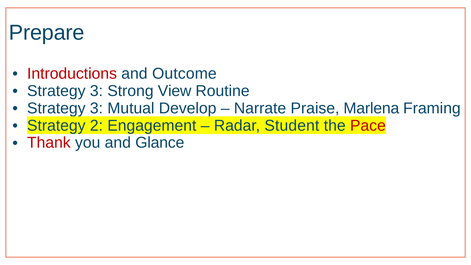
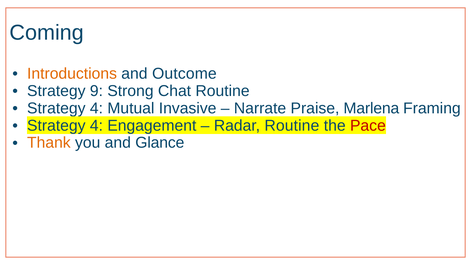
Prepare: Prepare -> Coming (47, 33)
Introductions colour: red -> orange (72, 74)
3: 3 -> 9 (96, 91)
View: View -> Chat (175, 91)
3: 3 -> 4 (96, 108)
Develop: Develop -> Invasive (188, 108)
2: 2 -> 4 (96, 125)
Radar Student: Student -> Routine (292, 125)
Thank colour: red -> orange (49, 143)
